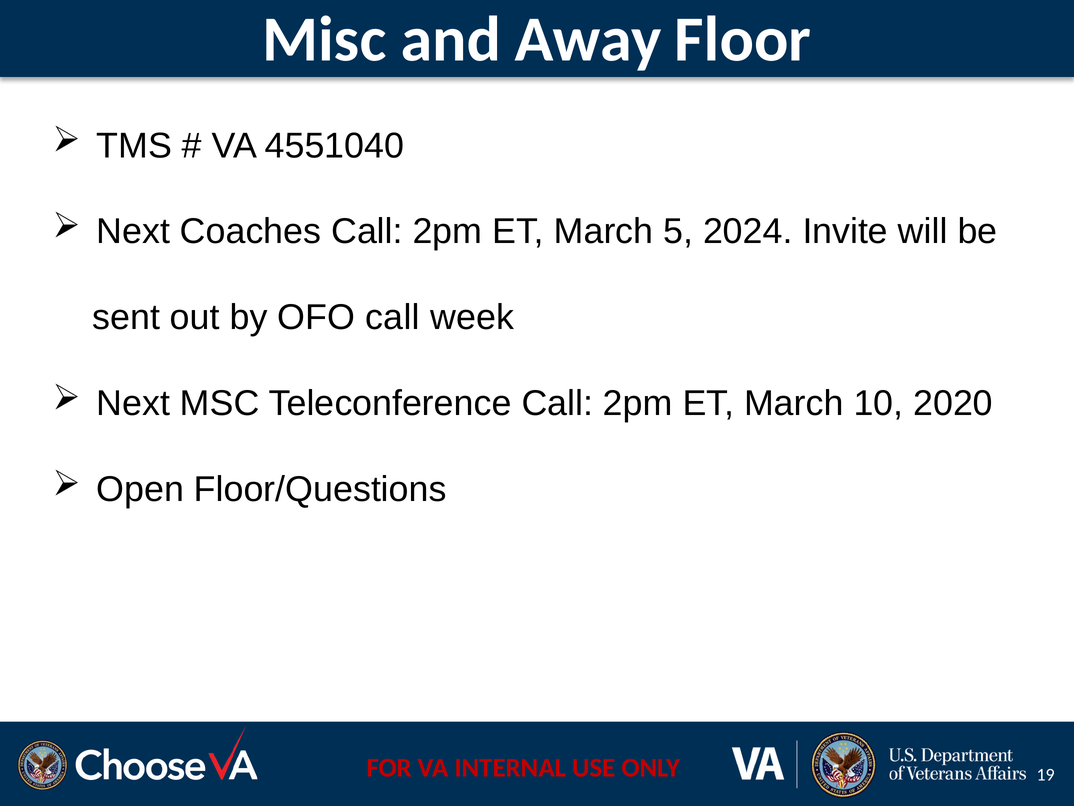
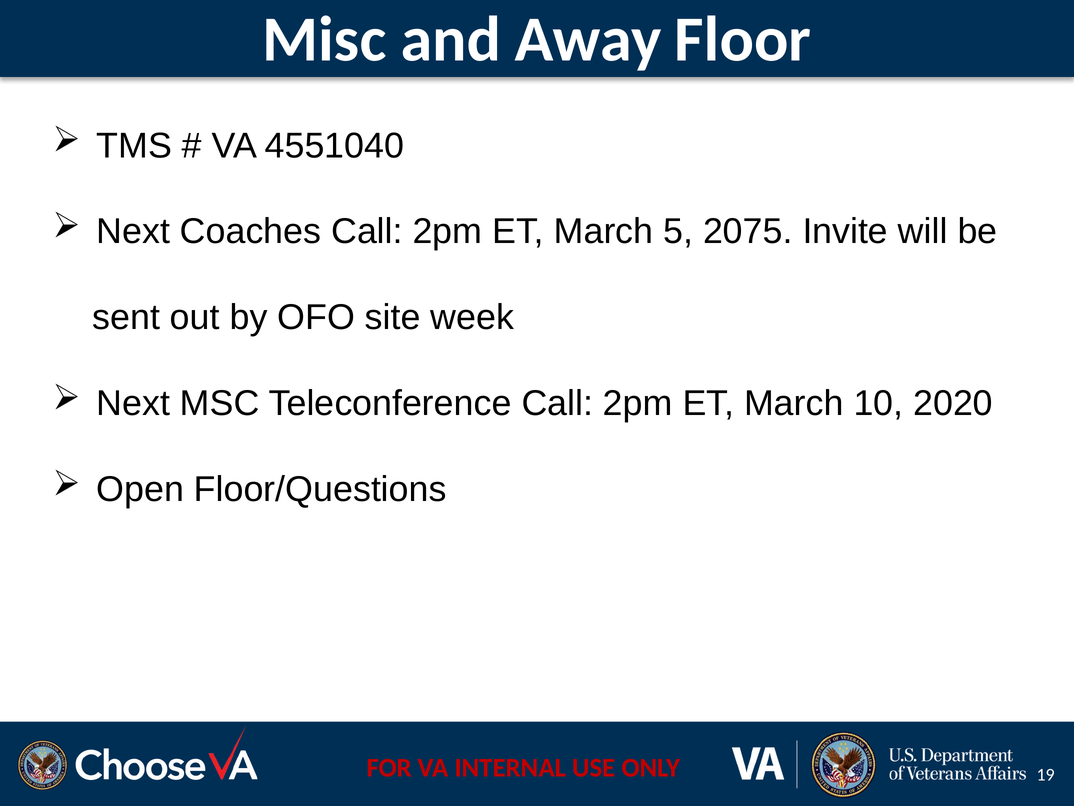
2024: 2024 -> 2075 (748, 232)
OFO call: call -> site (393, 317)
